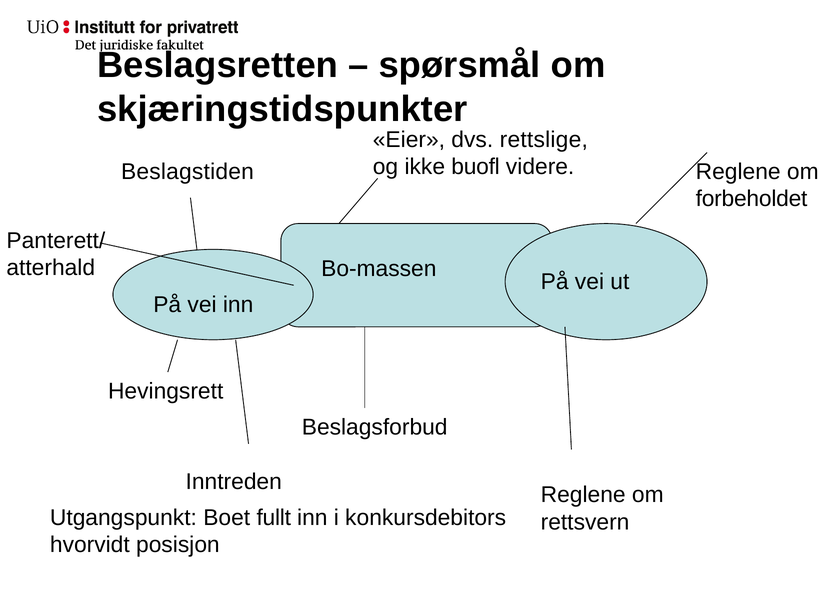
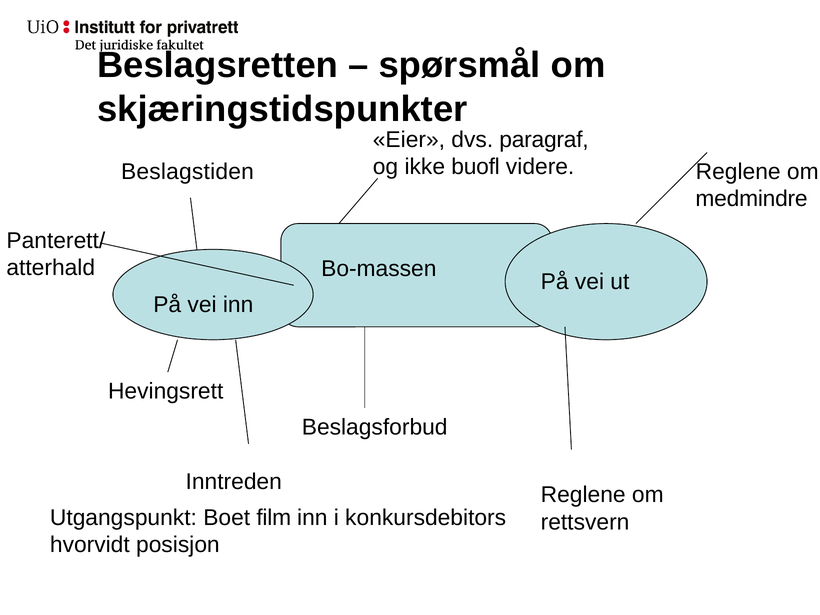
rettslige: rettslige -> paragraf (544, 139)
forbeholdet: forbeholdet -> medmindre (752, 199)
fullt: fullt -> film (274, 518)
